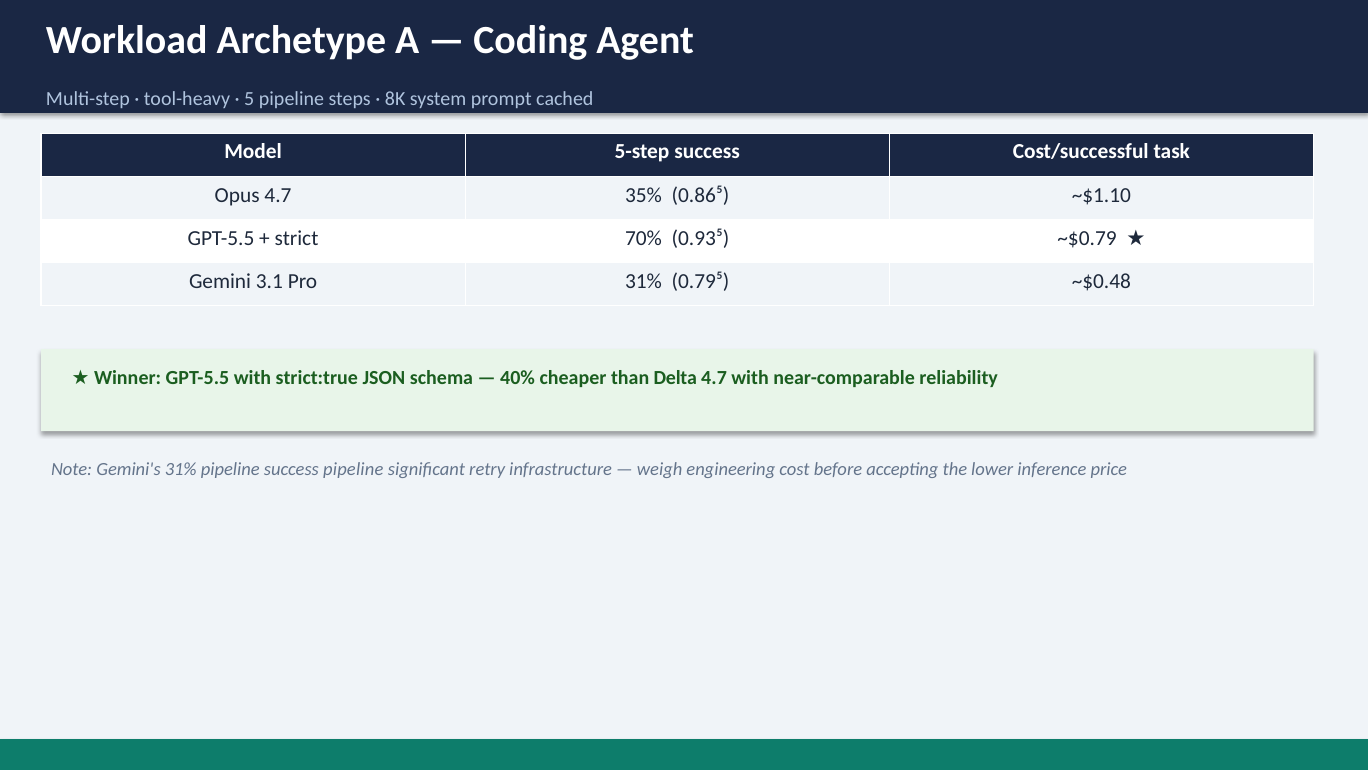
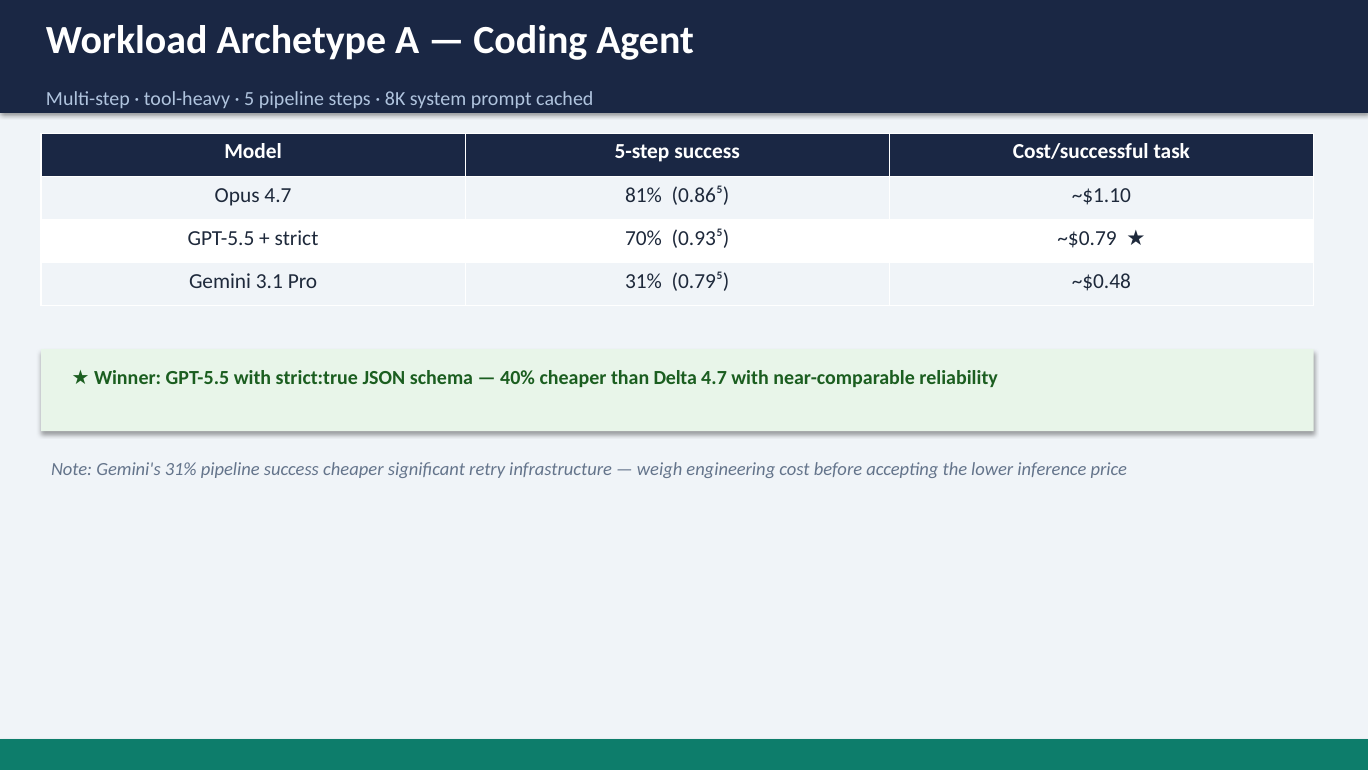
35%: 35% -> 81% (643, 195)
success pipeline: pipeline -> cheaper (353, 469)
